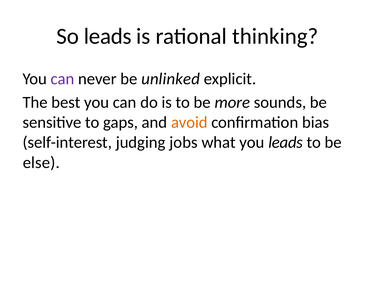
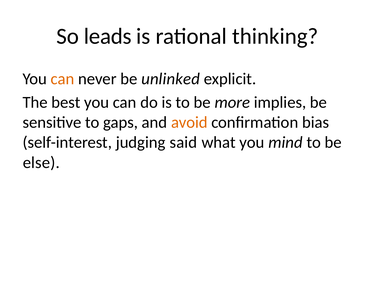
can colour: purple -> orange (63, 79)
sounds: sounds -> implies (280, 102)
jobs: jobs -> said (183, 142)
you leads: leads -> mind (285, 142)
